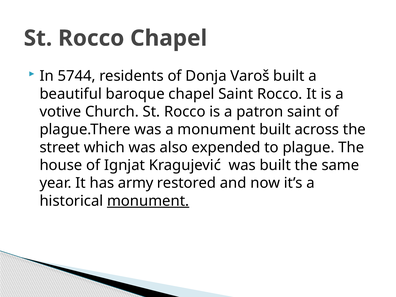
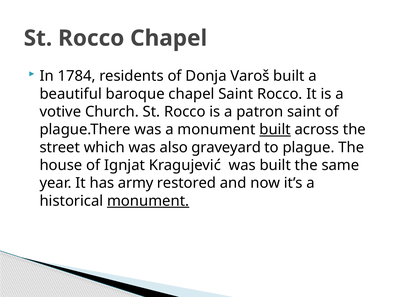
5744: 5744 -> 1784 (77, 76)
built underline: none -> present (275, 130)
expended: expended -> graveyard (226, 147)
